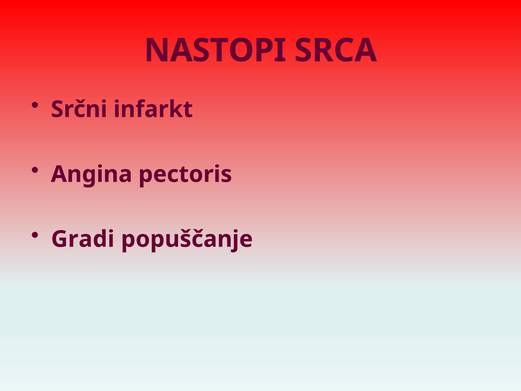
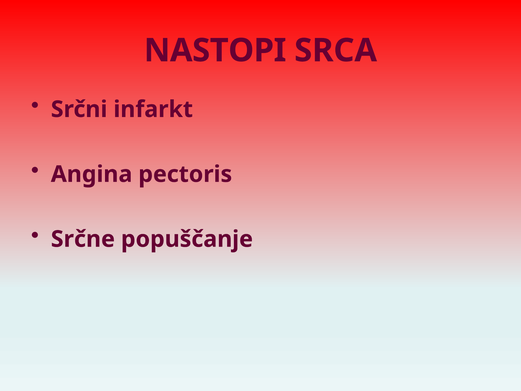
Gradi: Gradi -> Srčne (83, 239)
